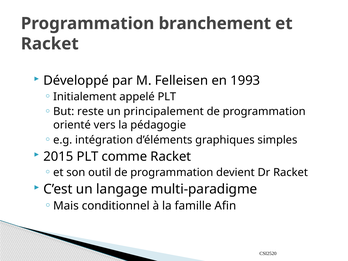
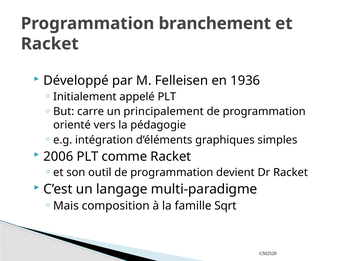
1993: 1993 -> 1936 (245, 81)
reste: reste -> carre (91, 112)
2015: 2015 -> 2006 (58, 156)
conditionnel: conditionnel -> composition (116, 206)
Afin: Afin -> Sqrt (225, 206)
